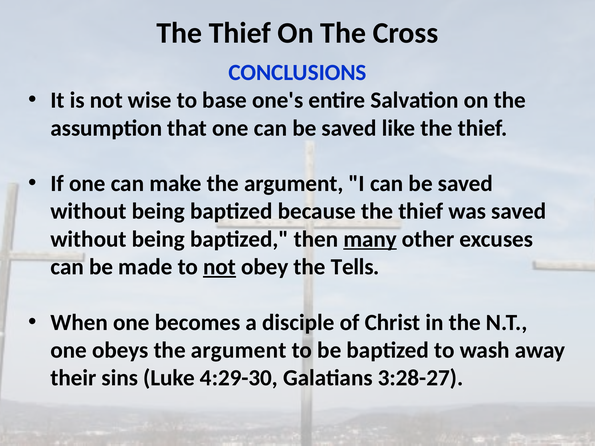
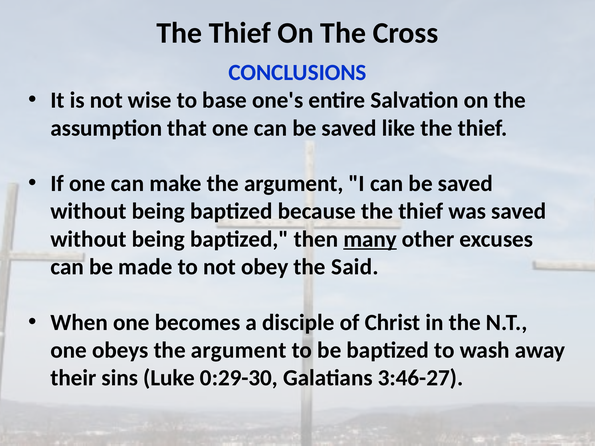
not underline: present -> none (220, 267)
Tells: Tells -> Said (355, 267)
4:29-30: 4:29-30 -> 0:29-30 (239, 378)
3:28-27: 3:28-27 -> 3:46-27 (420, 378)
